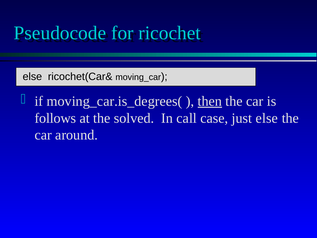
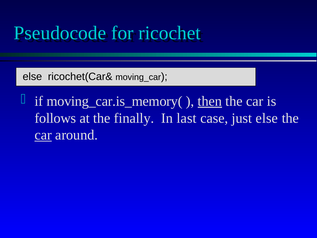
moving_car.is_degrees(: moving_car.is_degrees( -> moving_car.is_memory( (115, 101)
solved: solved -> finally (134, 118)
call: call -> last (187, 118)
car underline: none -> present (43, 135)
